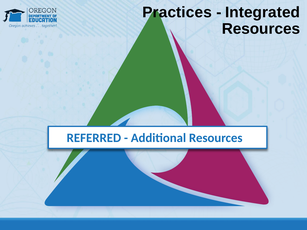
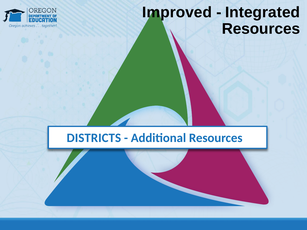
Practices: Practices -> Improved (177, 12)
REFERRED: REFERRED -> DISTRICTS (94, 138)
